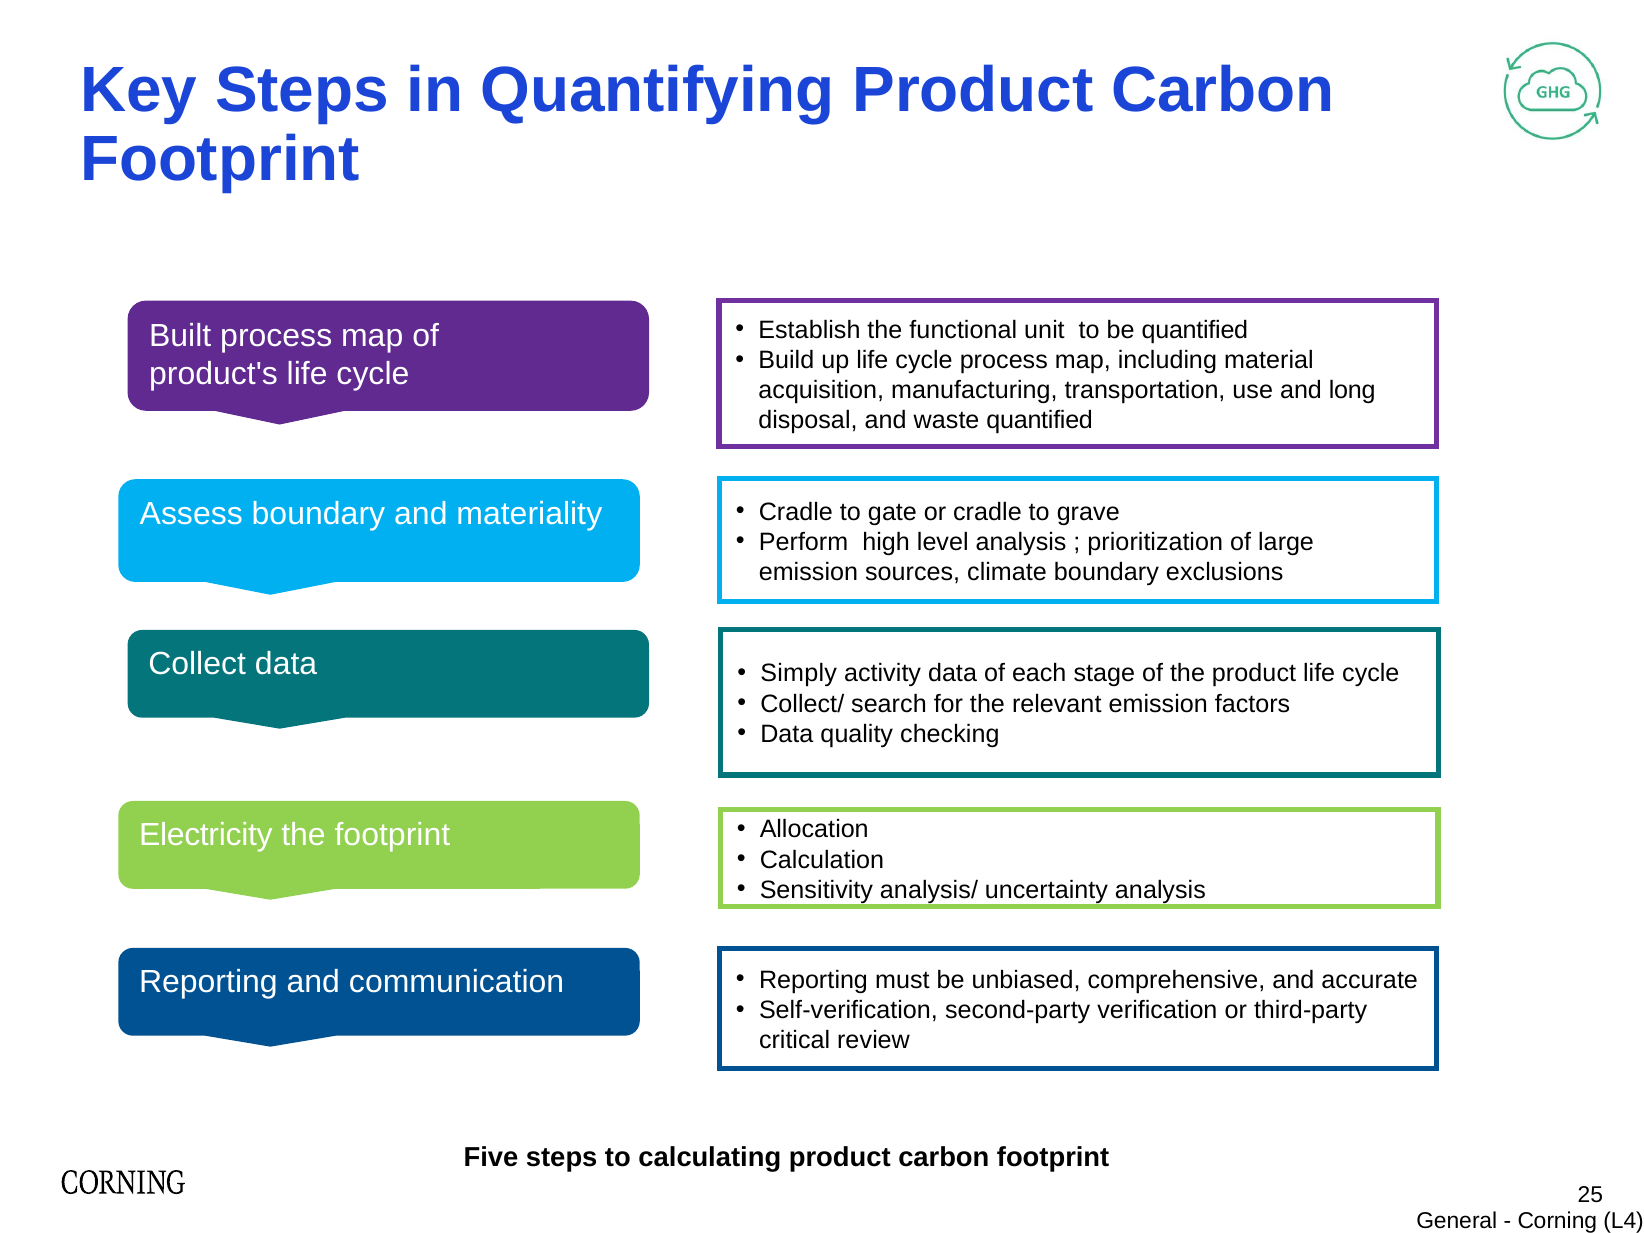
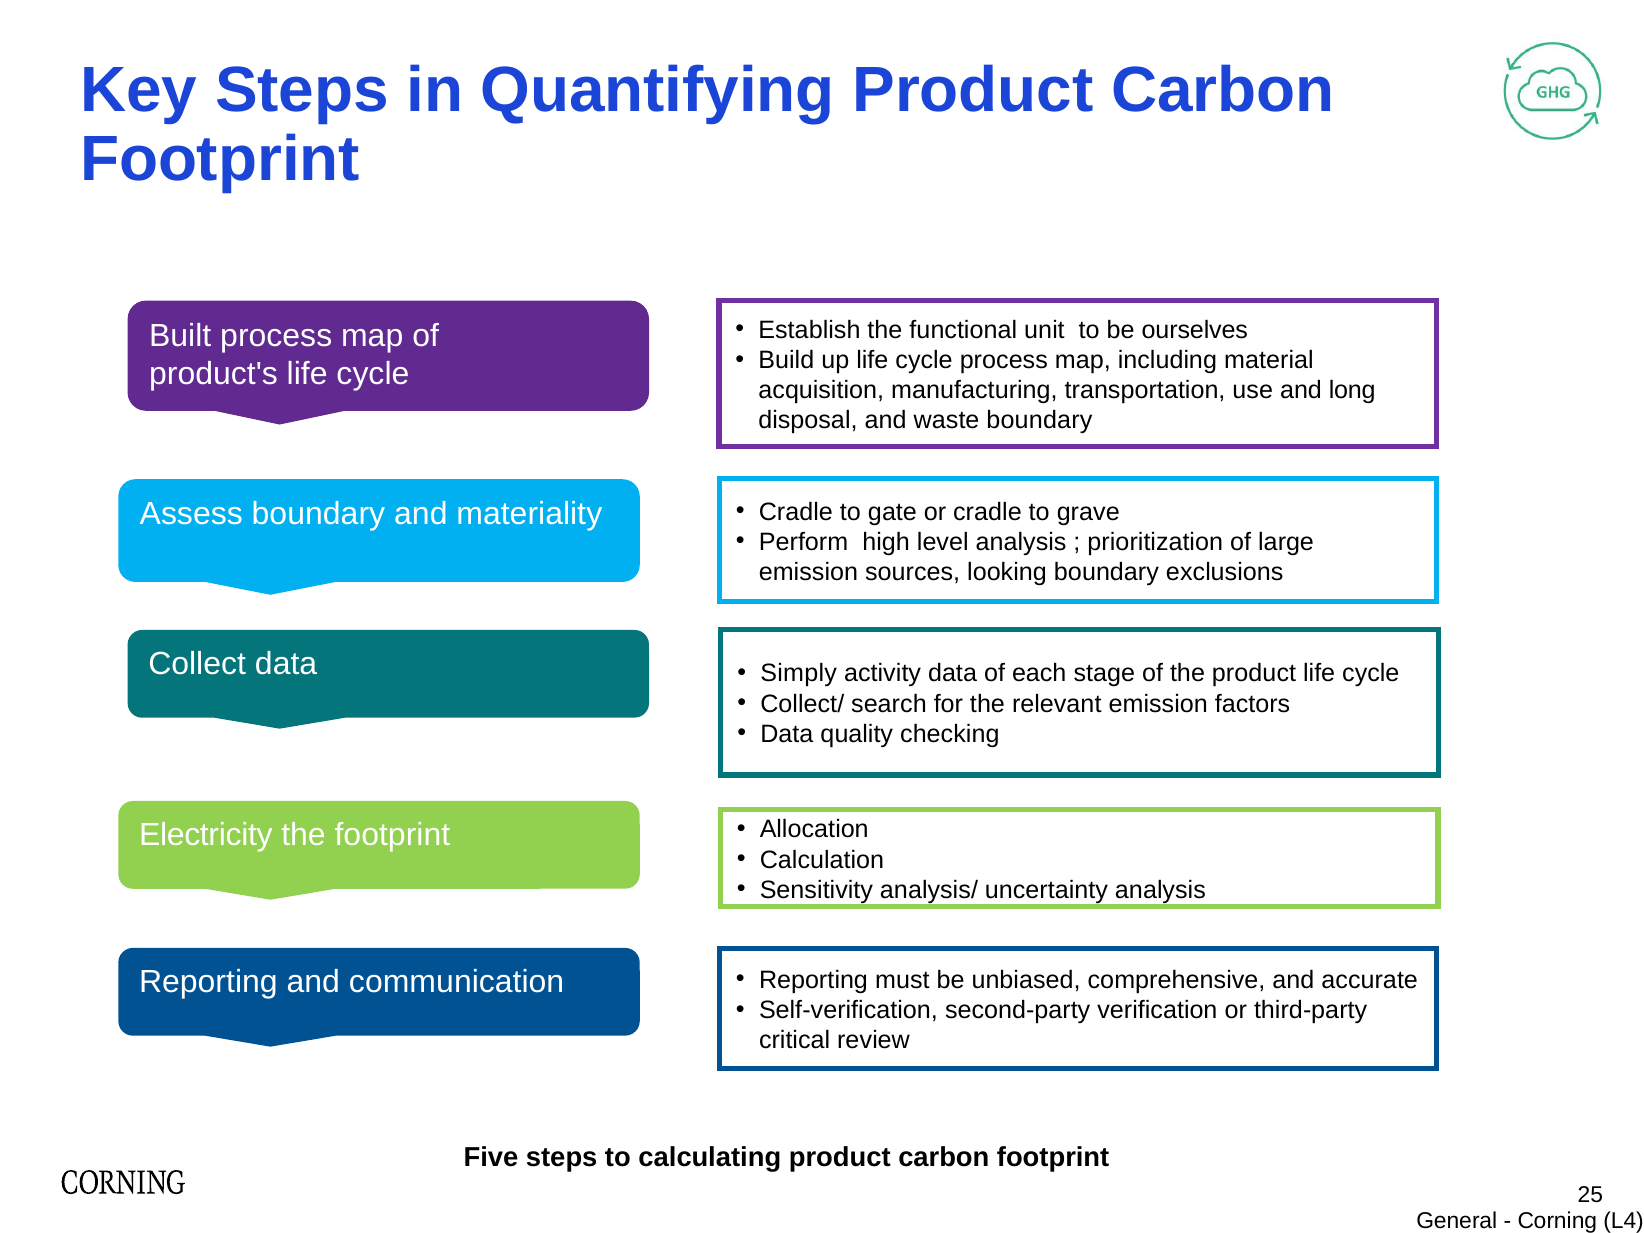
be quantified: quantified -> ourselves (1195, 330)
waste quantified: quantified -> boundary (1039, 421)
climate: climate -> looking (1007, 572)
